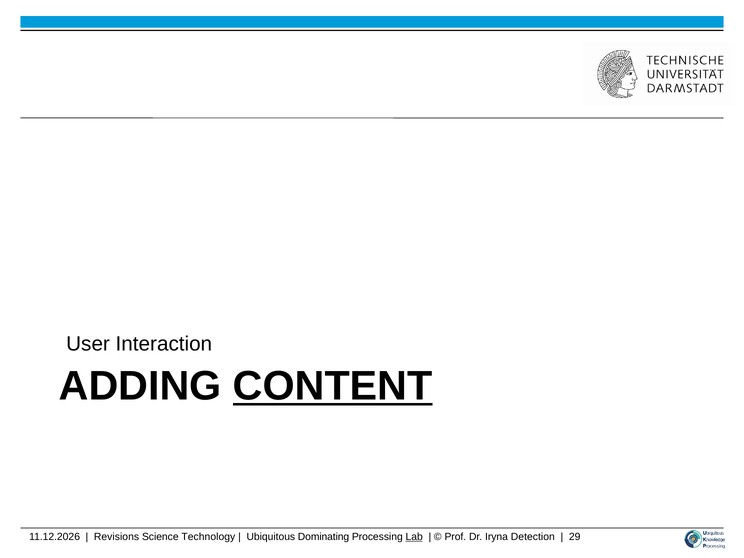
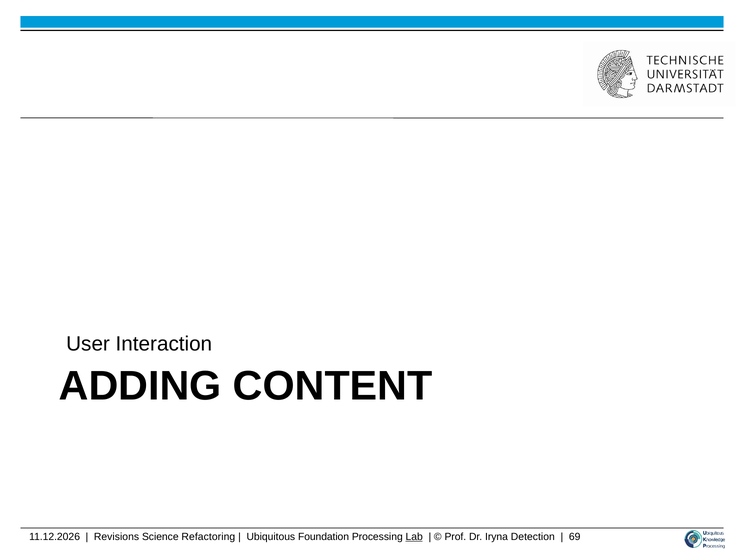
CONTENT underline: present -> none (333, 386)
Technology: Technology -> Refactoring (208, 537)
Dominating: Dominating -> Foundation (324, 537)
29: 29 -> 69 (575, 537)
